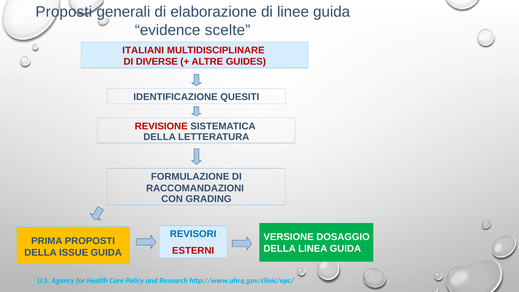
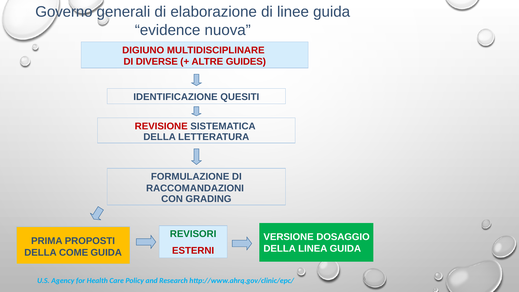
Proposti: Proposti -> Governo (64, 12)
scelte: scelte -> nuova (228, 30)
ITALIANI: ITALIANI -> DIGIUNO (143, 50)
REVISORI colour: blue -> green (193, 234)
ISSUE: ISSUE -> COME (74, 252)
